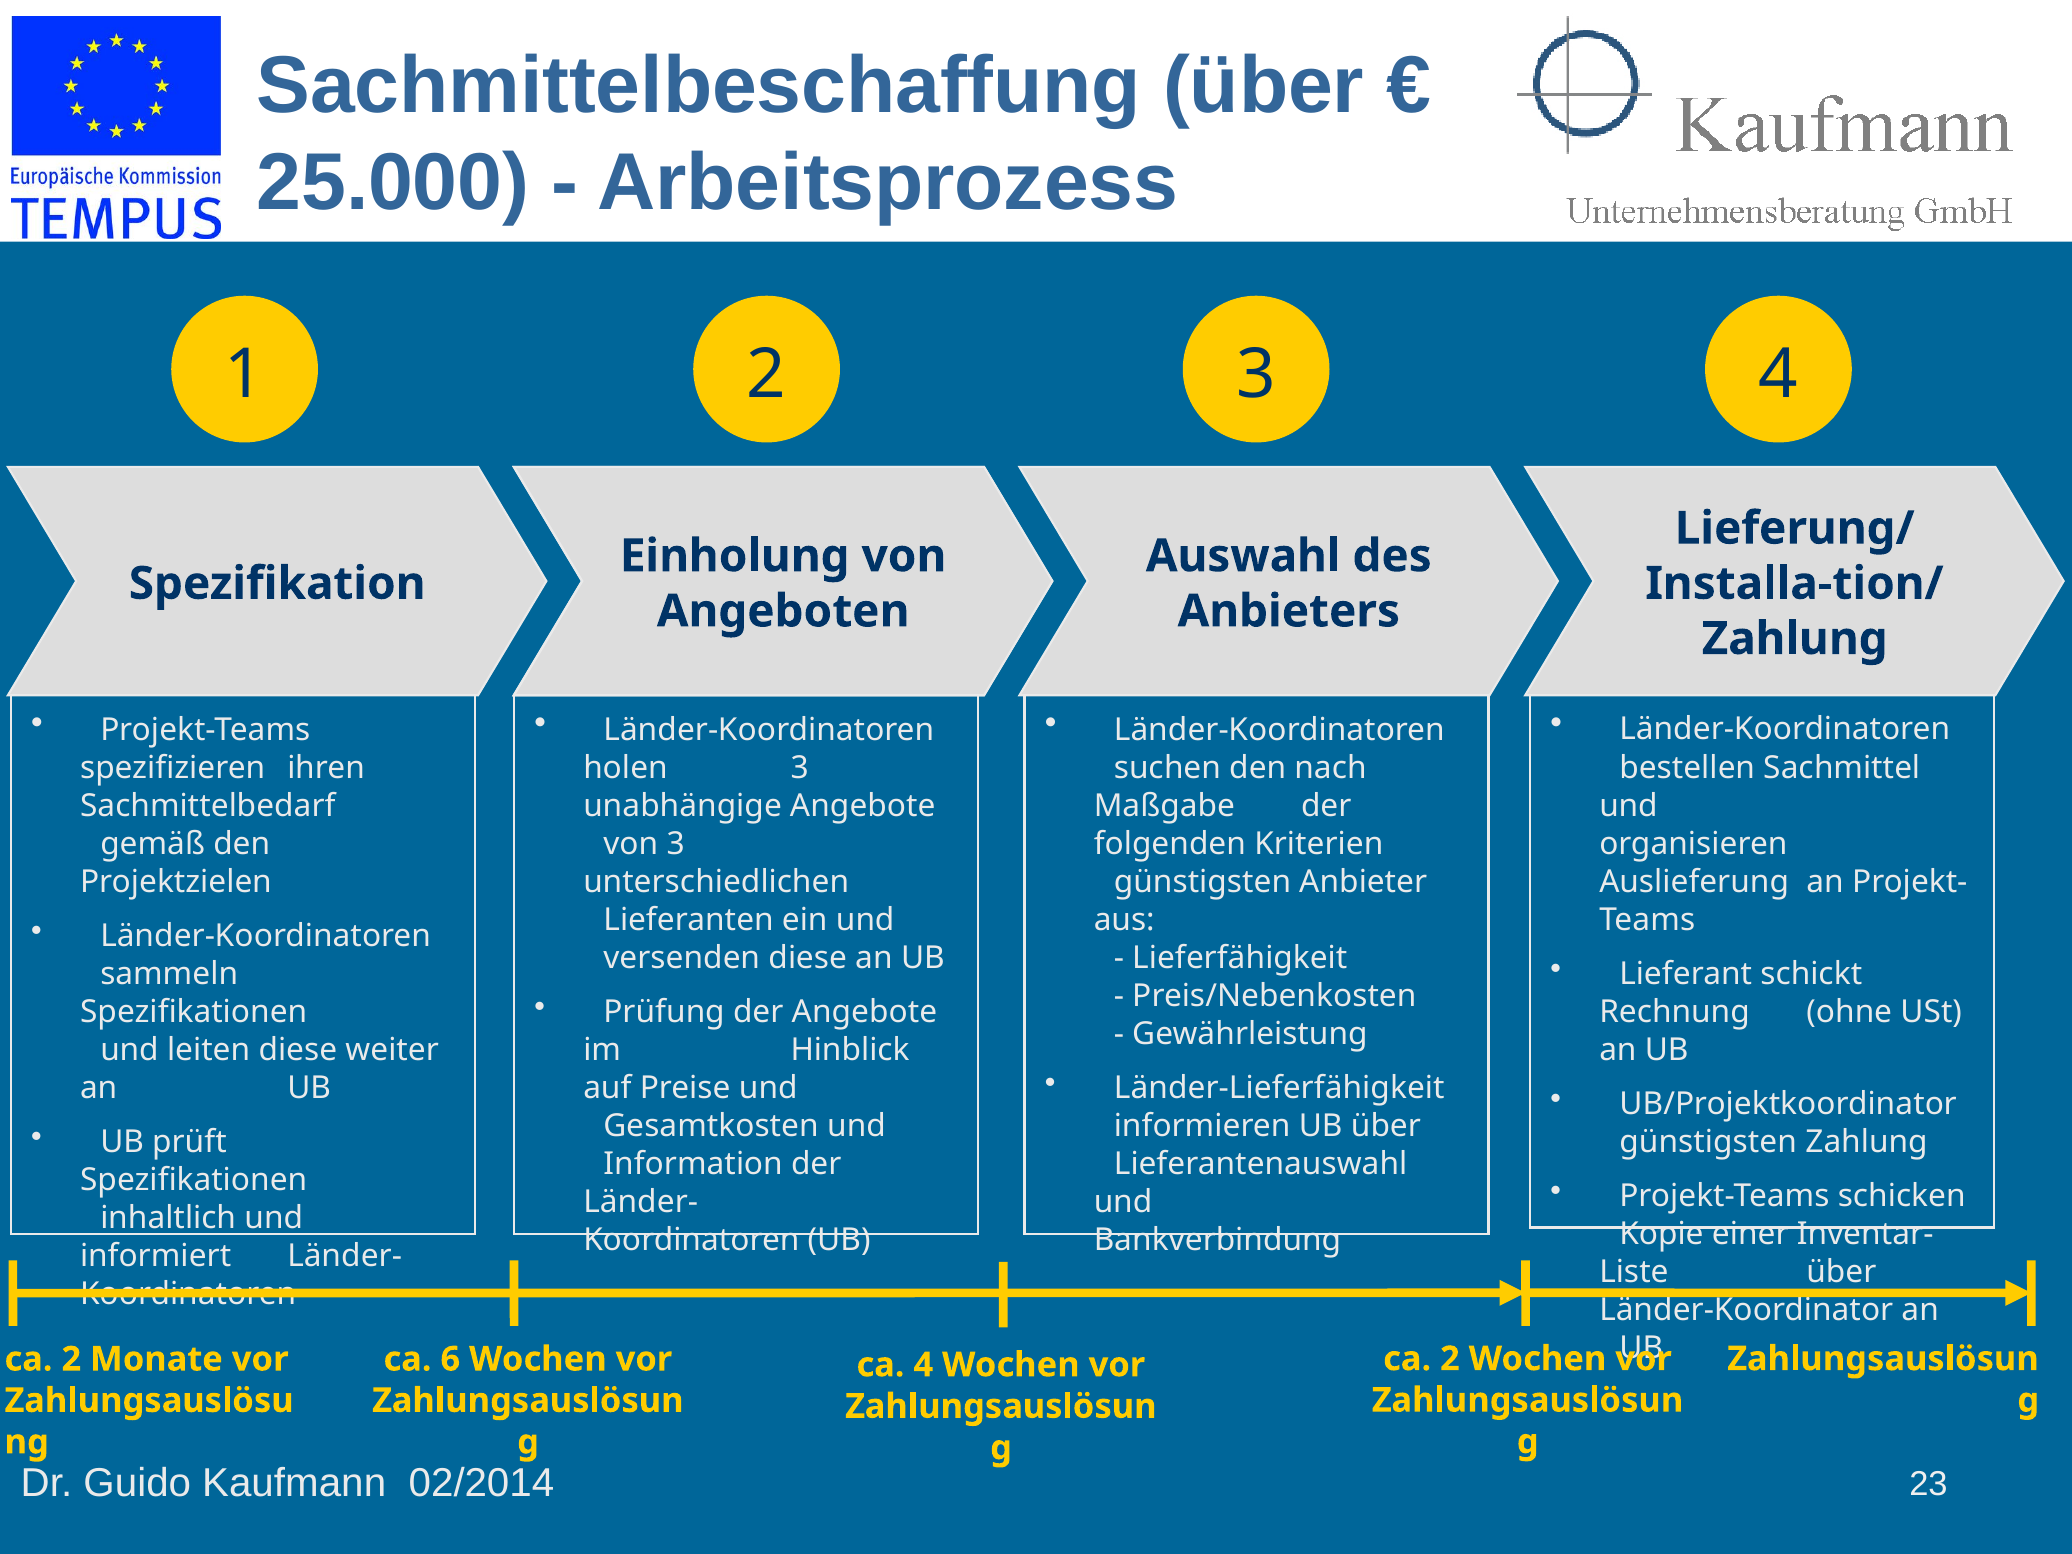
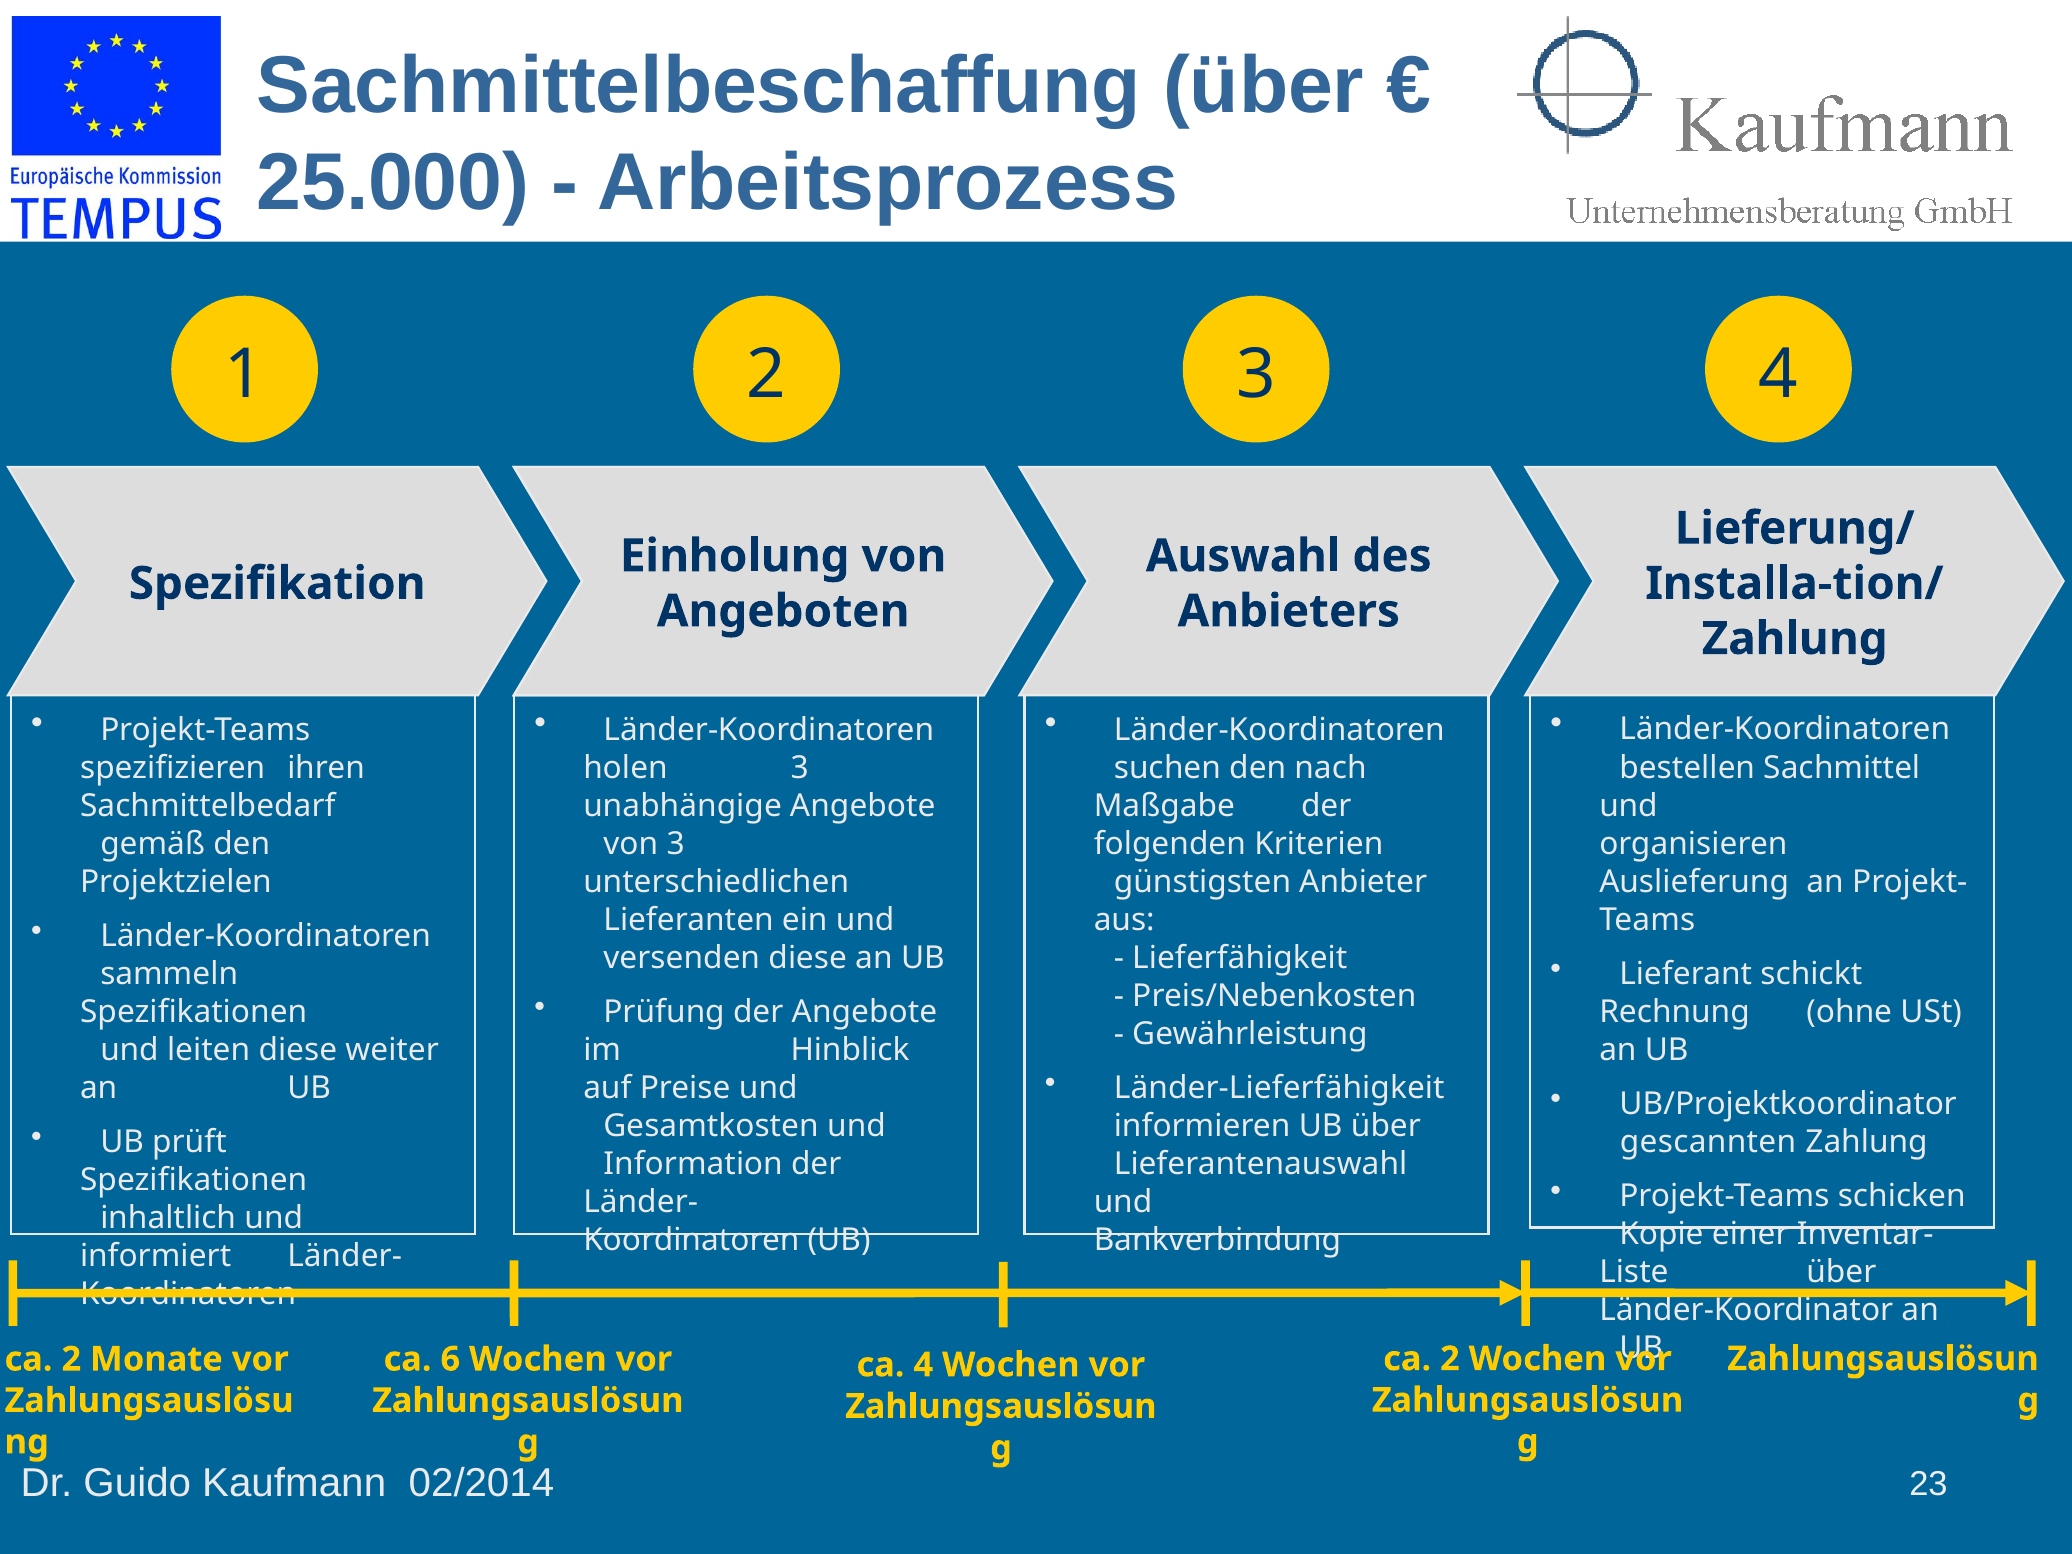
günstigsten: günstigsten -> gescannten (1708, 1142)
